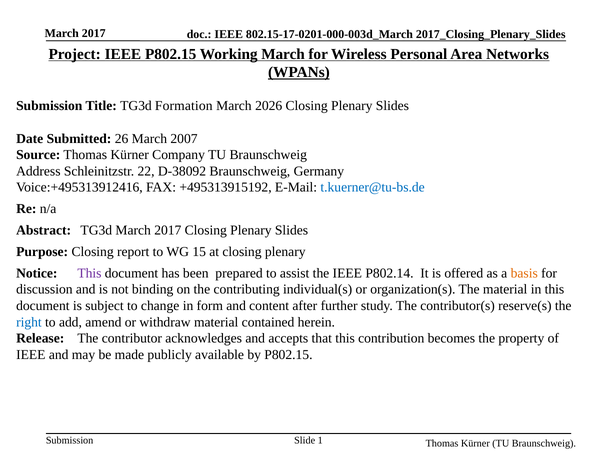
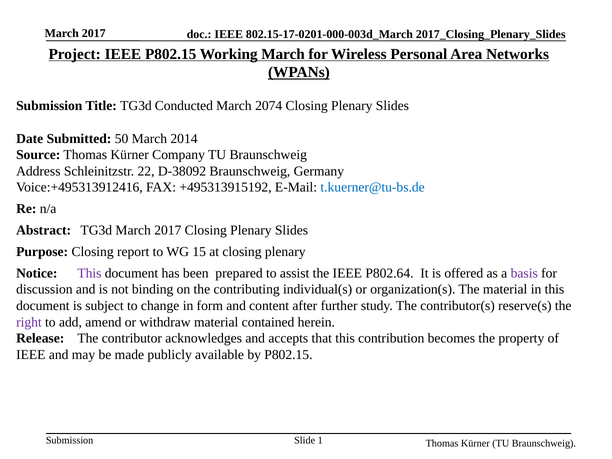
Formation: Formation -> Conducted (184, 106)
2026: 2026 -> 2074 (269, 106)
26: 26 -> 50 (122, 139)
2007: 2007 -> 2014 (184, 139)
P802.14: P802.14 -> P802.64 (389, 273)
basis colour: orange -> purple (524, 273)
right colour: blue -> purple (29, 322)
